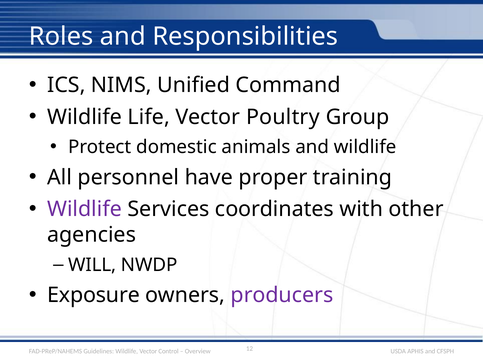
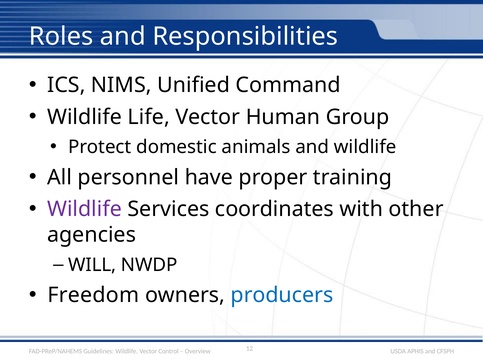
Poultry: Poultry -> Human (283, 117)
Exposure: Exposure -> Freedom (93, 295)
producers colour: purple -> blue (282, 295)
